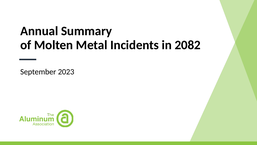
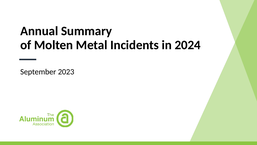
2082: 2082 -> 2024 (188, 45)
